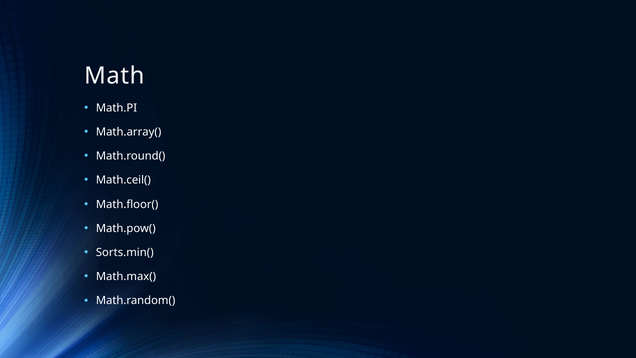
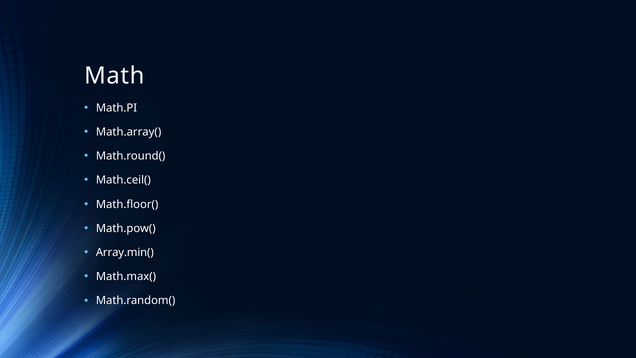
Sorts.min(: Sorts.min( -> Array.min( (125, 252)
